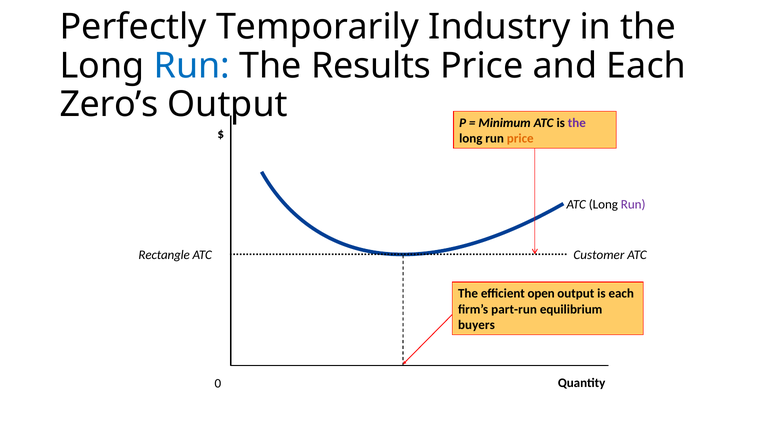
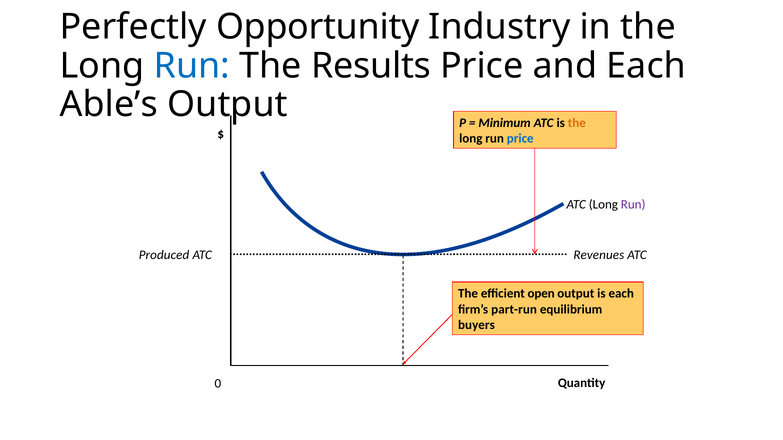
Temporarily: Temporarily -> Opportunity (318, 27)
Zero’s: Zero’s -> Able’s (109, 105)
the colour: purple -> orange (577, 123)
price colour: orange -> blue (520, 139)
Rectangle: Rectangle -> Produced (164, 255)
Customer: Customer -> Revenues (599, 255)
